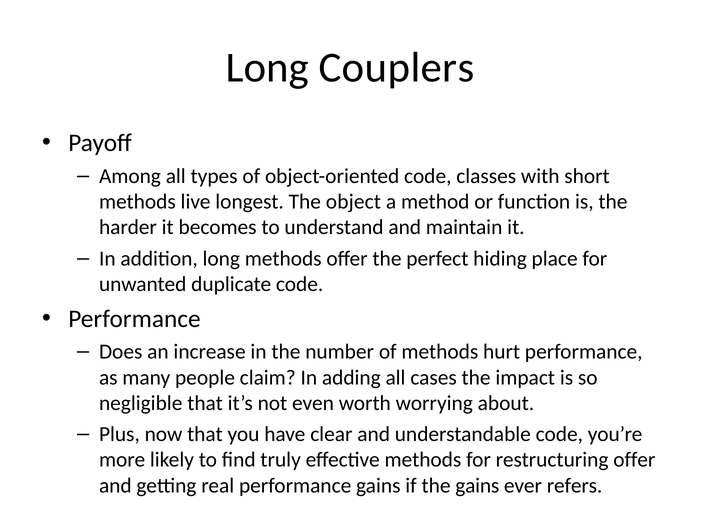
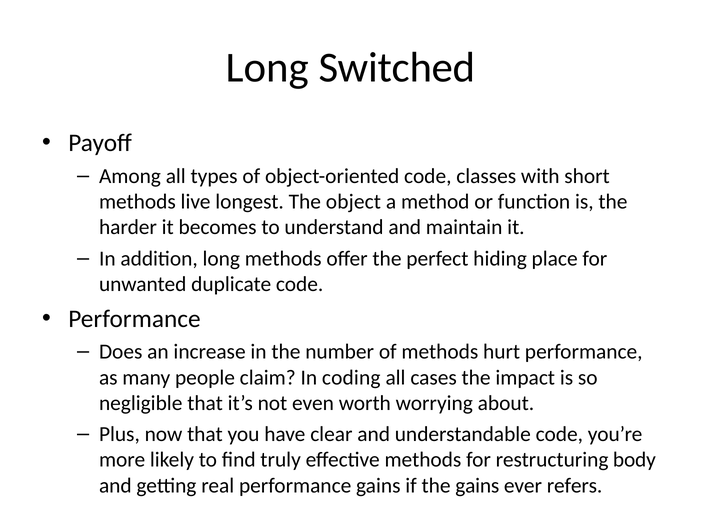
Couplers: Couplers -> Switched (397, 68)
adding: adding -> coding (351, 378)
restructuring offer: offer -> body (634, 461)
